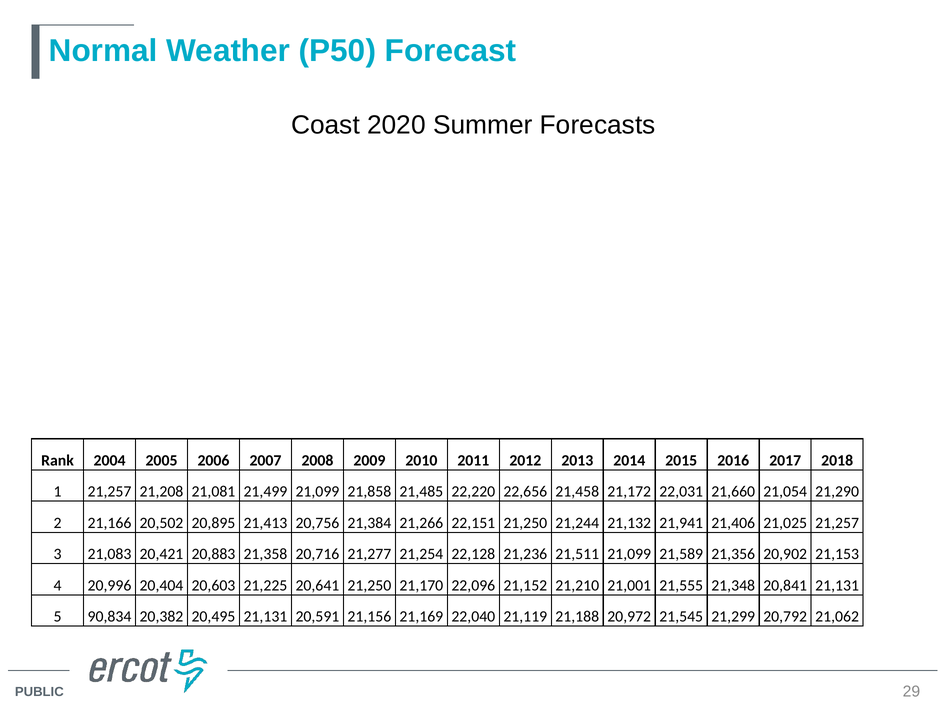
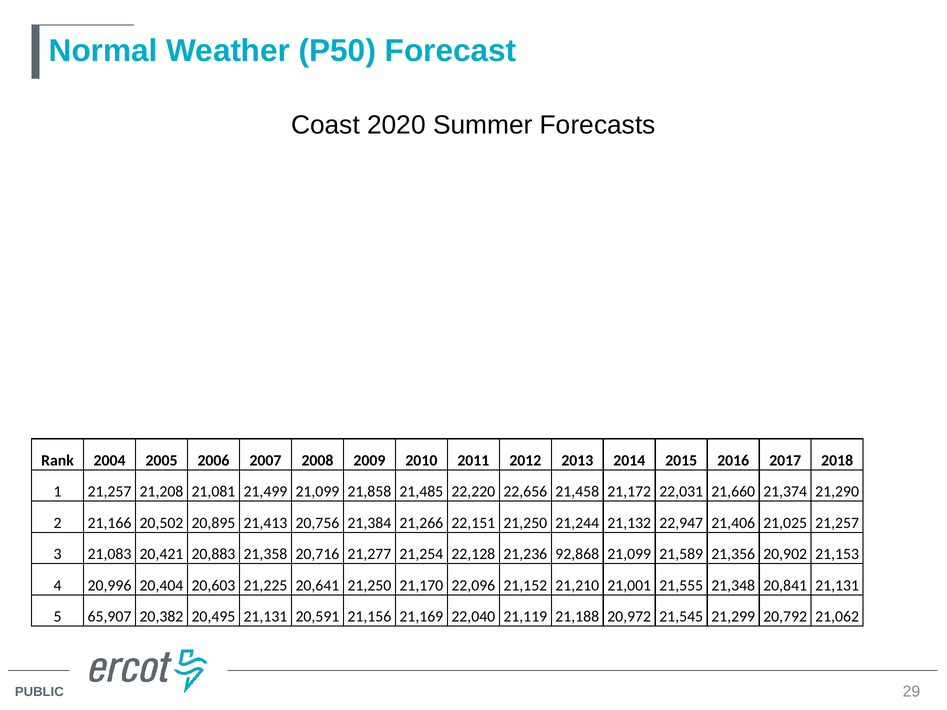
21,054: 21,054 -> 21,374 (785, 492)
21,941: 21,941 -> 22,947 (681, 523)
21,511: 21,511 -> 92,868 (577, 554)
90,834: 90,834 -> 65,907 (109, 617)
